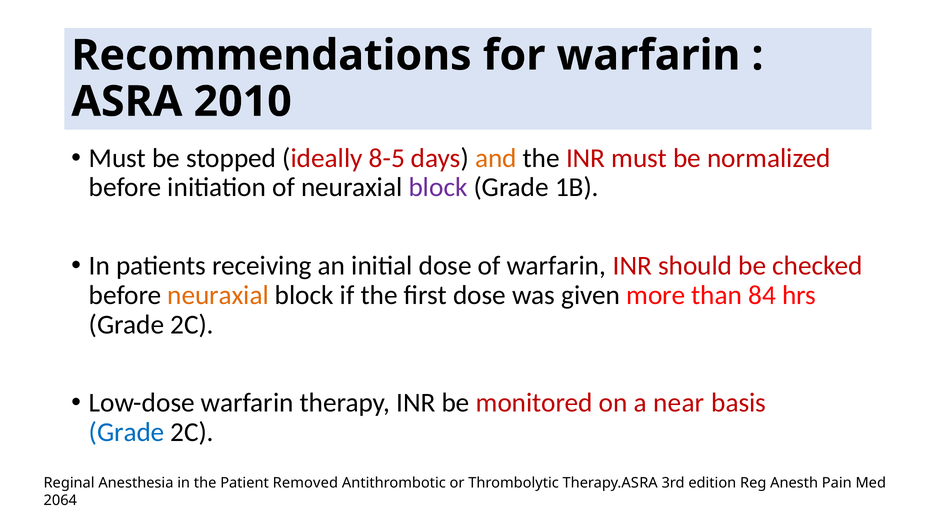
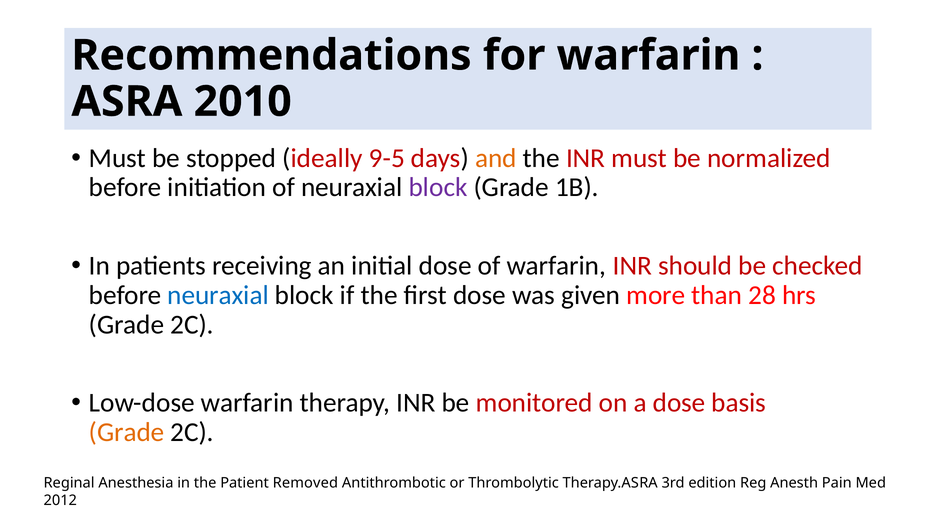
8-5: 8-5 -> 9-5 (387, 158)
neuraxial colour: orange -> blue (218, 295)
84: 84 -> 28 (762, 295)
a near: near -> dose (679, 403)
Grade colour: blue -> orange (127, 433)
2064: 2064 -> 2012 (60, 501)
